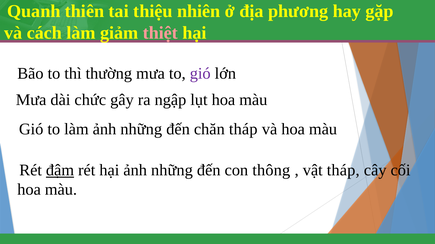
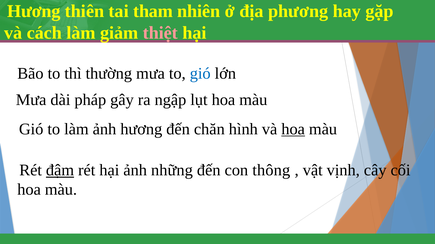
Quanh: Quanh -> Hương (34, 11)
thiệu: thiệu -> tham (153, 11)
gió colour: purple -> blue (200, 74)
chức: chức -> pháp (90, 100)
làm ảnh những: những -> hương (141, 129)
chăn tháp: tháp -> hình (243, 129)
hoa underline: none -> present (293, 129)
vật tháp: tháp -> vịnh (343, 171)
